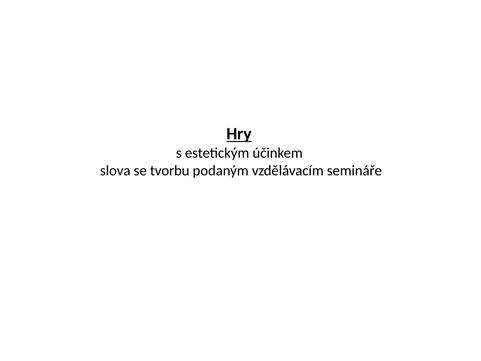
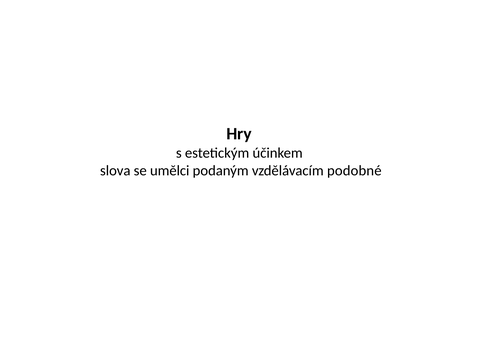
Hry underline: present -> none (239, 134)
tvorbu: tvorbu -> umělci (170, 170)
semináře: semináře -> podobné (354, 170)
